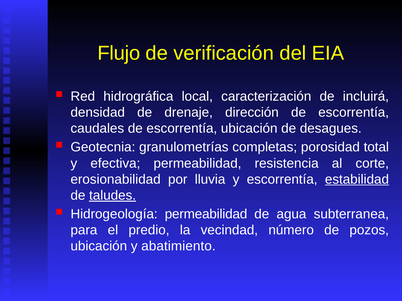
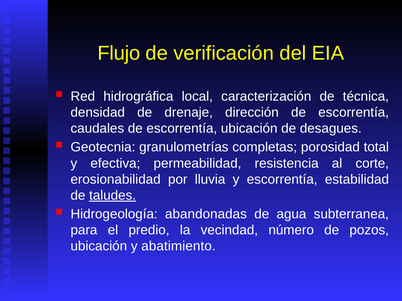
incluirá: incluirá -> técnica (366, 97)
estabilidad underline: present -> none (357, 180)
Hidrogeología permeabilidad: permeabilidad -> abandonadas (206, 214)
